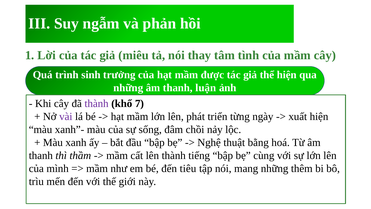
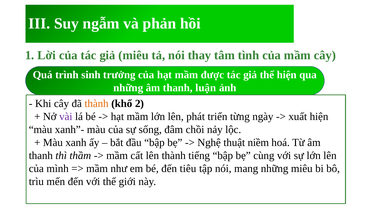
thành colour: purple -> orange (97, 103)
7: 7 -> 2 (140, 103)
bằng: bằng -> niềm (258, 142)
những thêm: thêm -> miêu (302, 168)
